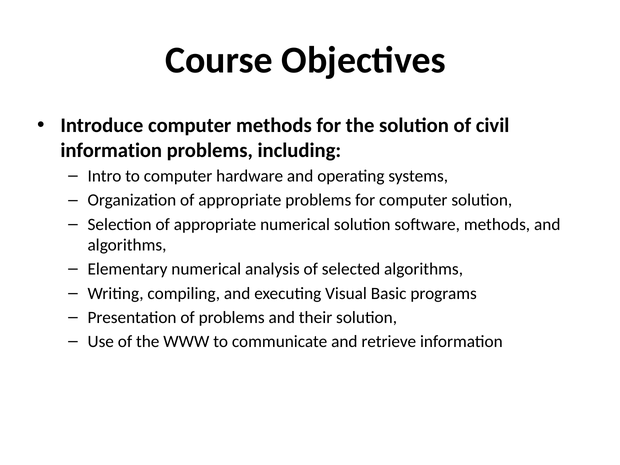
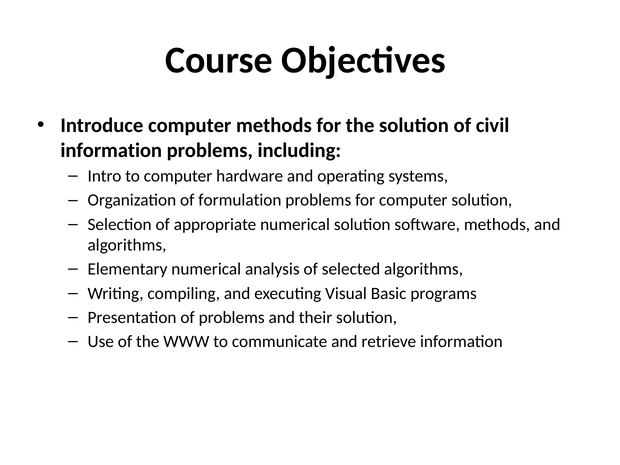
Organization of appropriate: appropriate -> formulation (240, 200)
